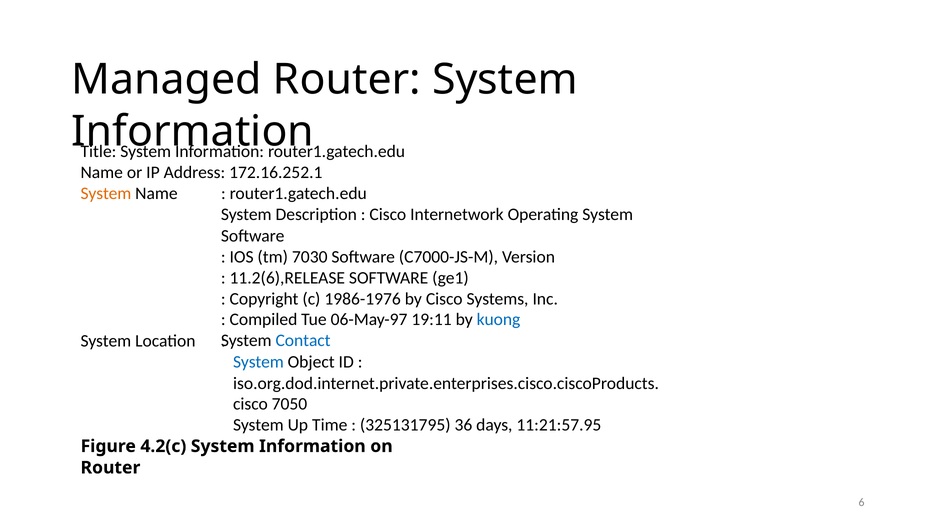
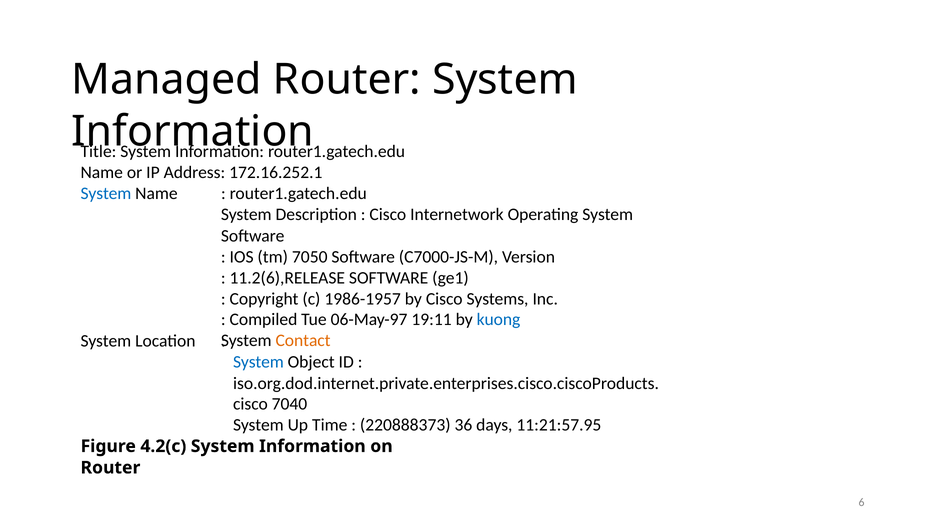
System colour: orange -> blue (106, 194)
7030: 7030 -> 7050 (310, 257)
1986-1976: 1986-1976 -> 1986-1957 (363, 299)
Contact colour: blue -> orange (303, 341)
7050: 7050 -> 7040 (289, 405)
325131795: 325131795 -> 220888373 (405, 426)
